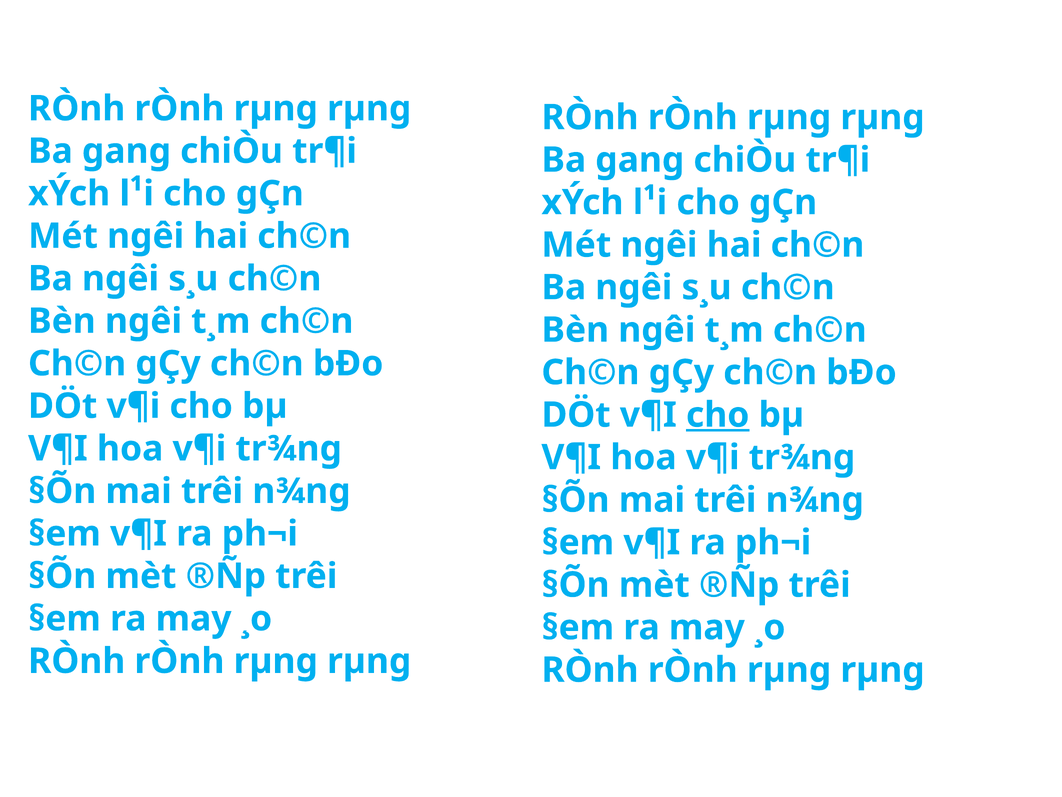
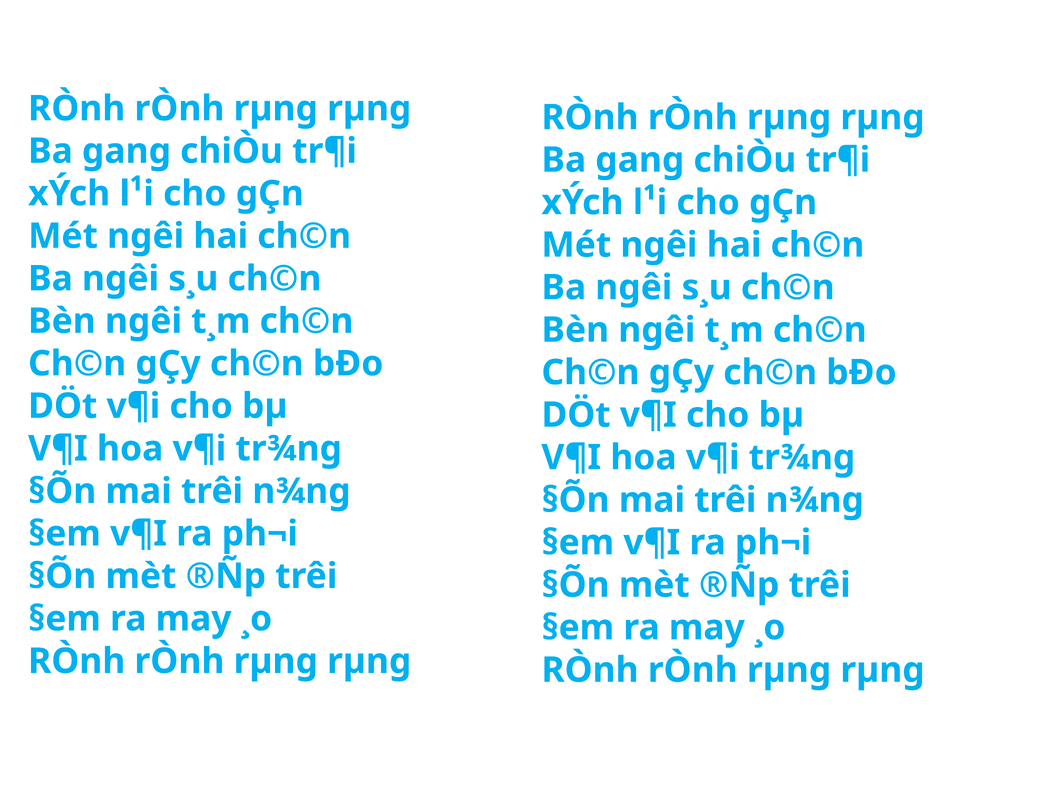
cho underline: present -> none (718, 415)
